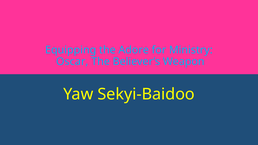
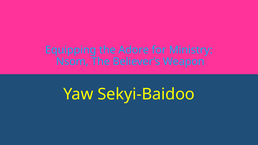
Oscar: Oscar -> Nsom (72, 62)
